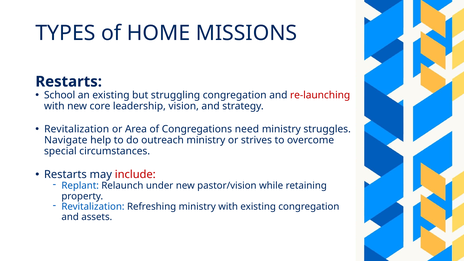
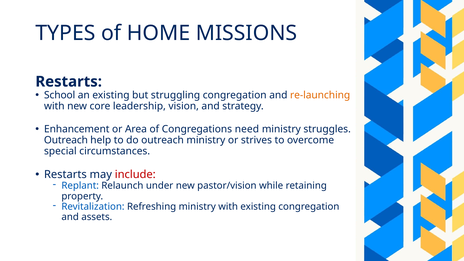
re-launching colour: red -> orange (320, 95)
Revitalization: Revitalization -> Enhancement (77, 129)
Navigate: Navigate -> Outreach (66, 140)
